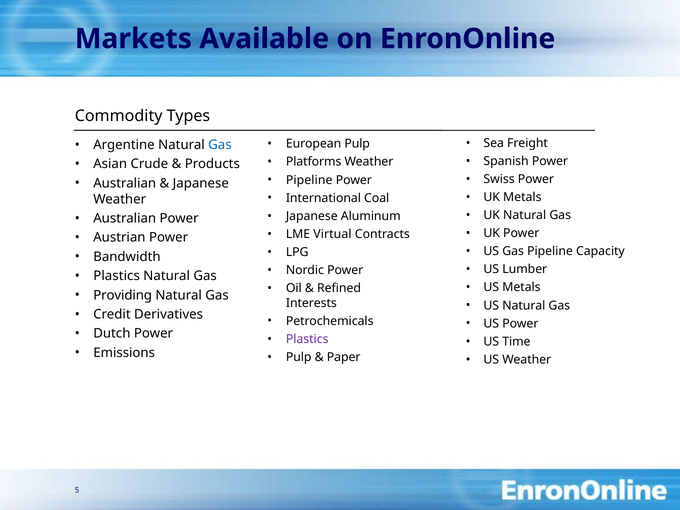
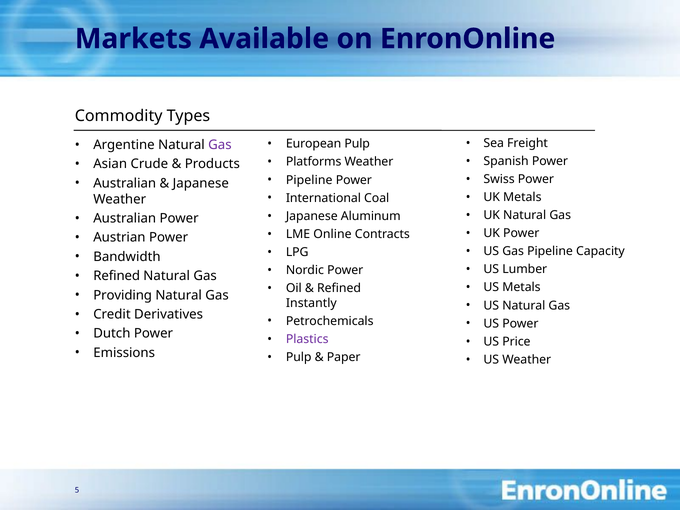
Gas colour: blue -> purple (220, 145)
Virtual: Virtual -> Online (332, 234)
Plastics: Plastics -> Refined (117, 276)
Interests: Interests -> Instantly (311, 303)
Time: Time -> Price (516, 342)
